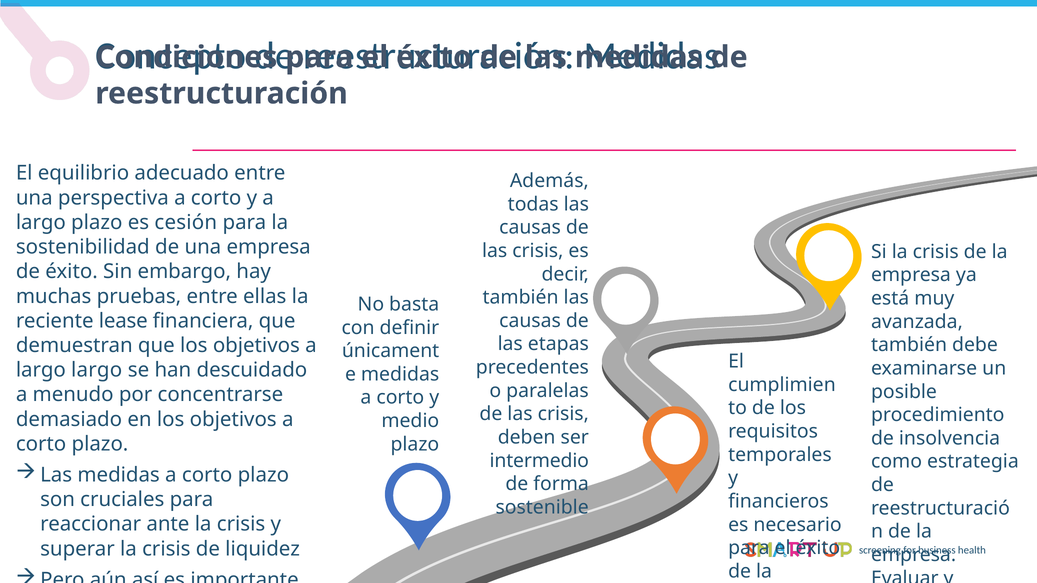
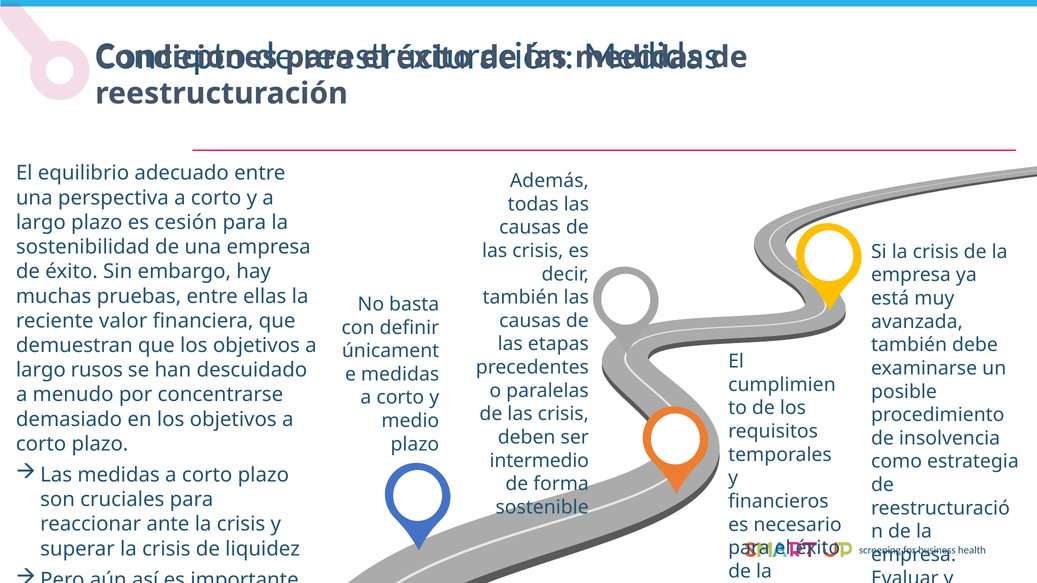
lease: lease -> valor (123, 321)
largo largo: largo -> rusos (97, 370)
